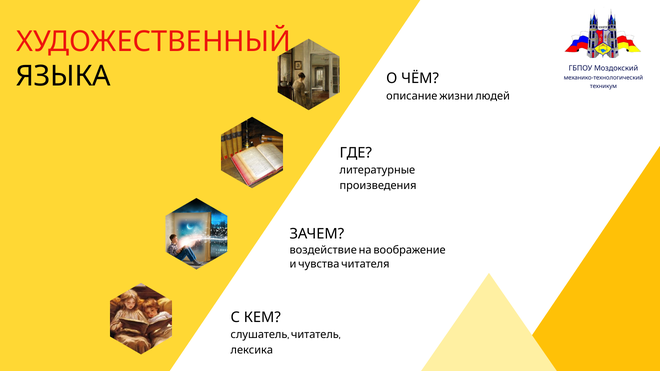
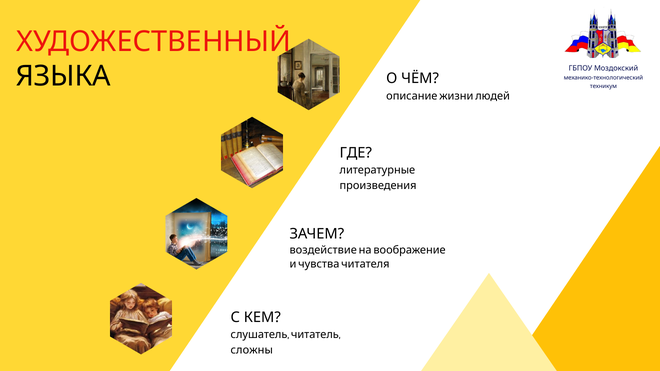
лексика: лексика -> сложны (252, 350)
